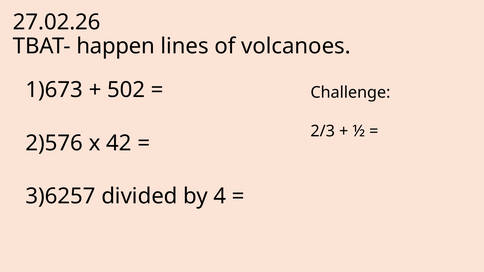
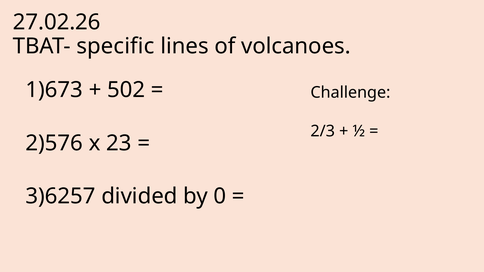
happen: happen -> specific (115, 46)
42: 42 -> 23 (119, 143)
4: 4 -> 0 (220, 197)
